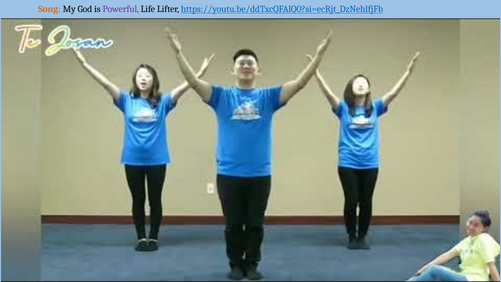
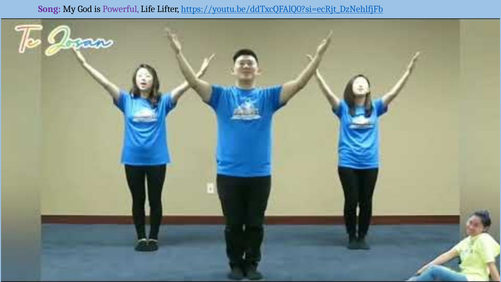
Song colour: orange -> purple (49, 9)
